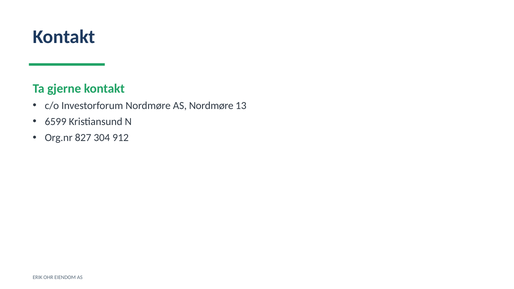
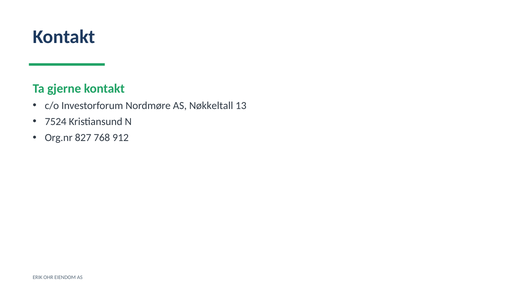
AS Nordmøre: Nordmøre -> Nøkkeltall (211, 106)
6599: 6599 -> 7524 (56, 122)
304: 304 -> 768 (102, 138)
